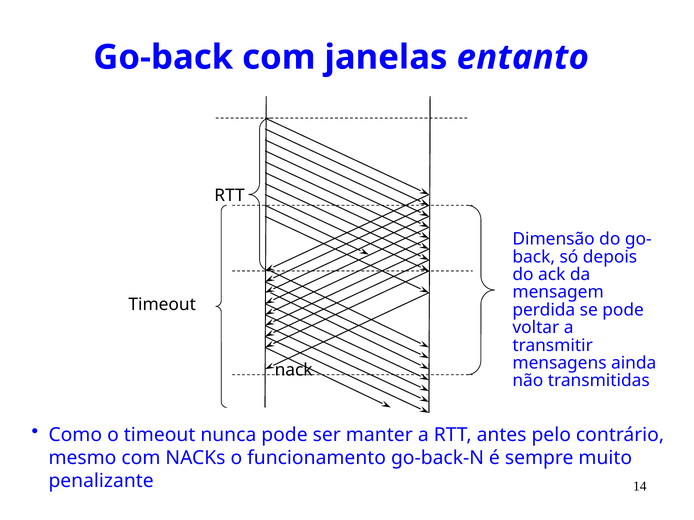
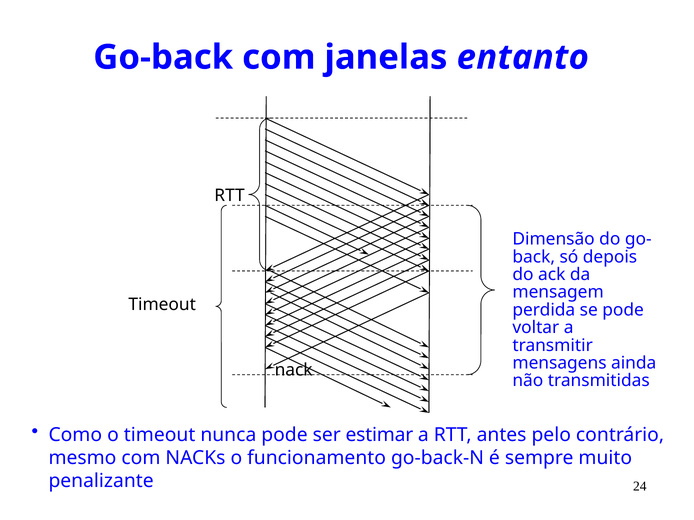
manter: manter -> estimar (379, 435)
14: 14 -> 24 (640, 487)
